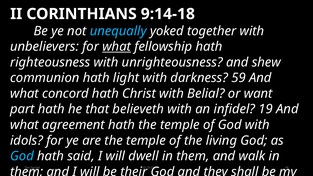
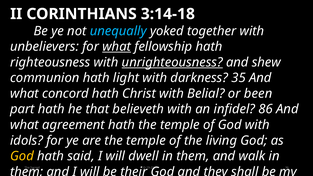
9:14-18: 9:14-18 -> 3:14-18 (168, 14)
unrighteousness underline: none -> present (172, 62)
59: 59 -> 35 (239, 78)
want: want -> been (258, 94)
19: 19 -> 86 (266, 109)
God colour: light blue -> yellow (22, 156)
